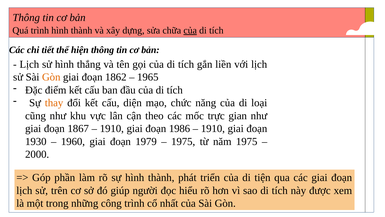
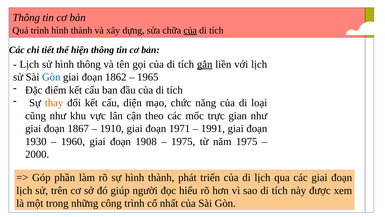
hình thắng: thắng -> thông (89, 64)
gắn underline: none -> present (205, 64)
Gòn colour: orange -> blue (51, 77)
1986: 1986 -> 1971 (180, 128)
1910: 1910 -> 1991 (213, 128)
1979: 1979 -> 1908 (146, 141)
di tiện: tiện -> lịch (262, 177)
